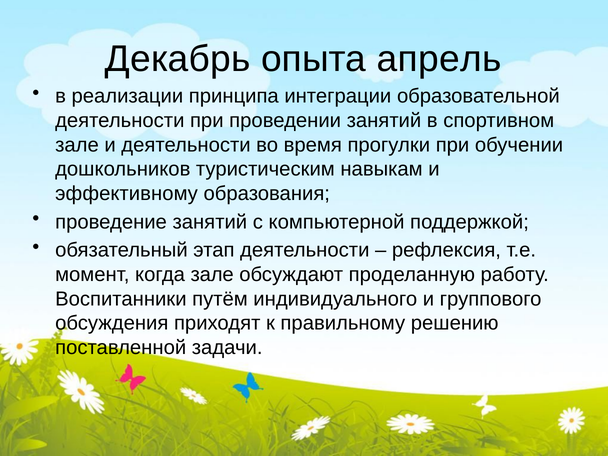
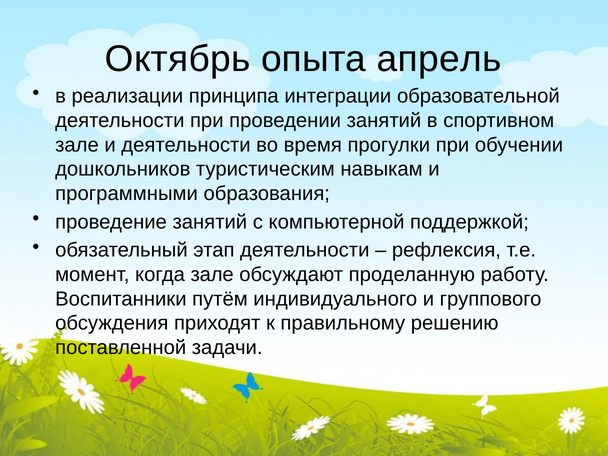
Декабрь: Декабрь -> Октябрь (178, 59)
эффективному: эффективному -> программными (127, 193)
